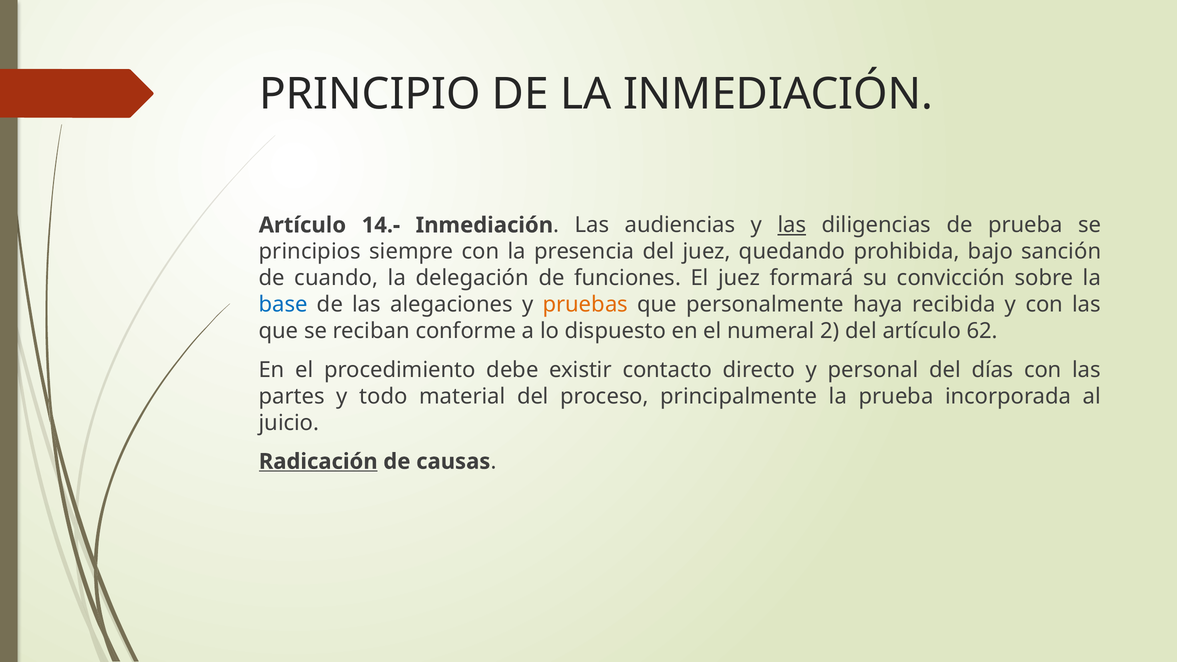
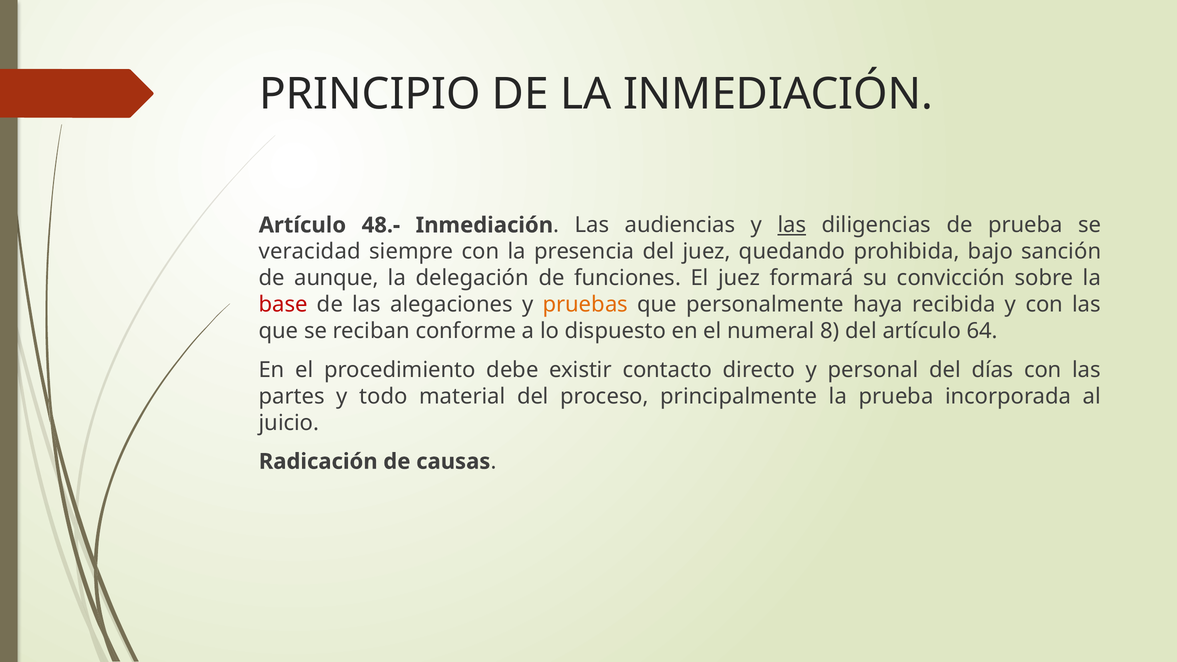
14.-: 14.- -> 48.- (381, 225)
principios: principios -> veracidad (310, 252)
cuando: cuando -> aunque (336, 278)
base colour: blue -> red (283, 305)
2: 2 -> 8 (830, 331)
62: 62 -> 64 (982, 331)
Radicación underline: present -> none (318, 462)
